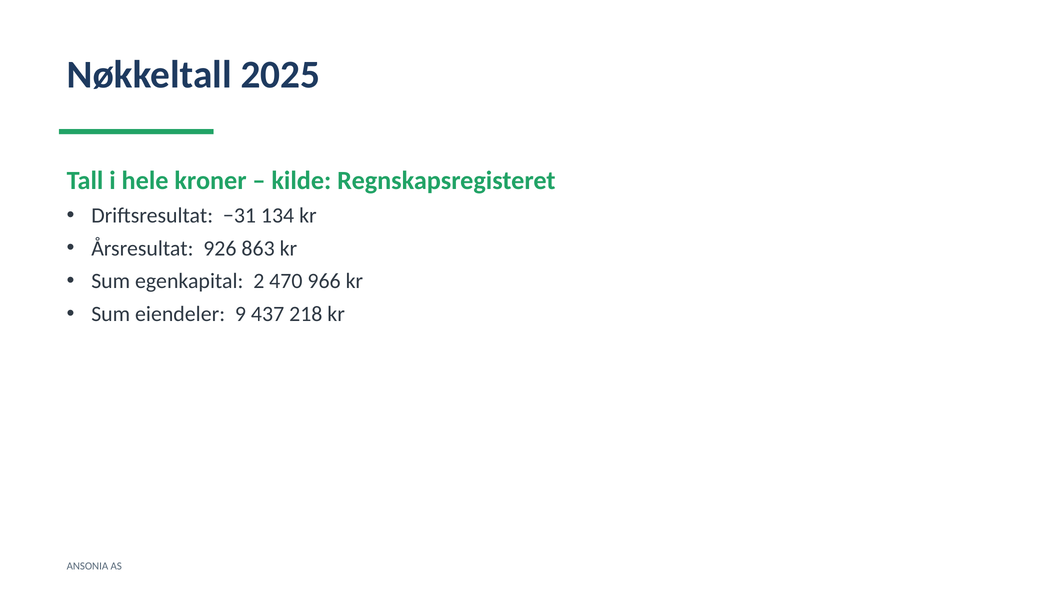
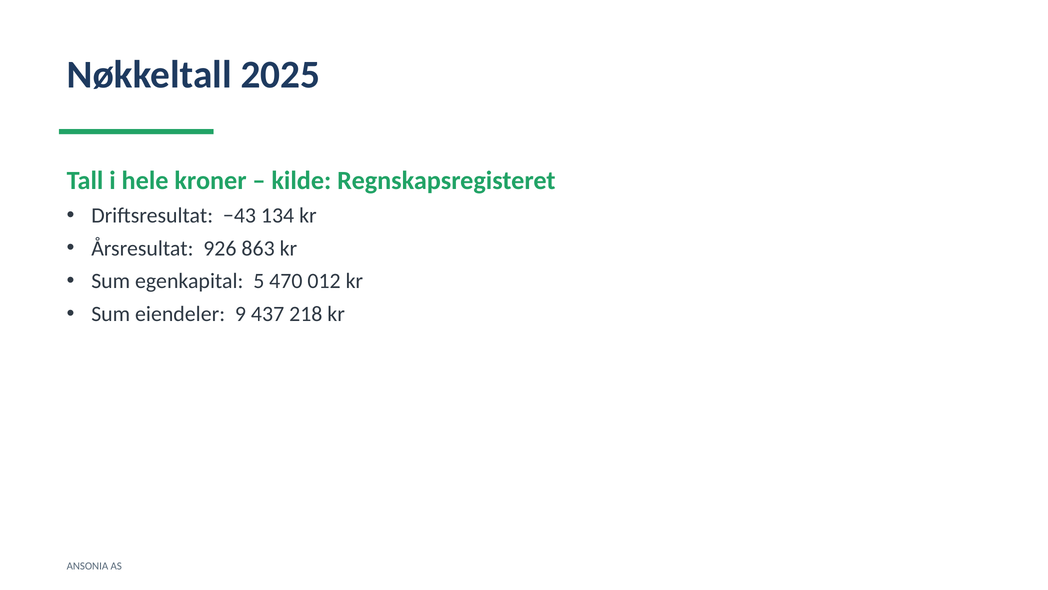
−31: −31 -> −43 (240, 215)
2: 2 -> 5 (259, 281)
966: 966 -> 012 (324, 281)
